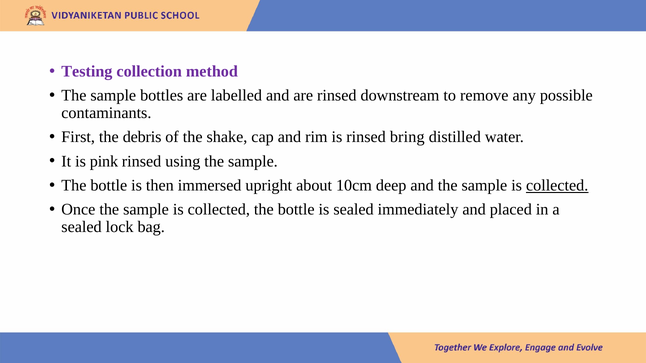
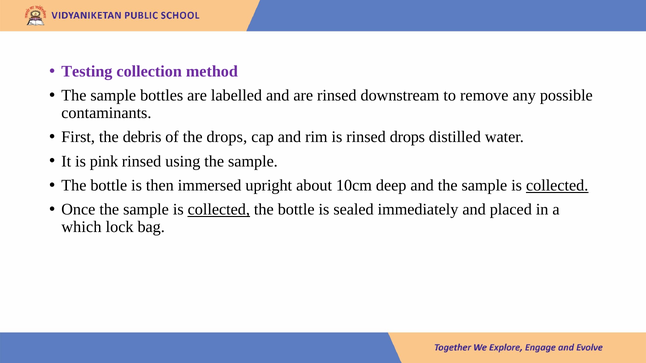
the shake: shake -> drops (227, 137)
rinsed bring: bring -> drops (407, 137)
collected underline: none -> present (219, 210)
sealed: sealed -> which (81, 227)
